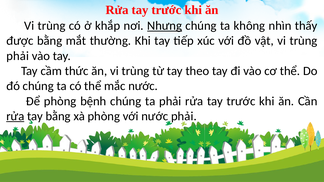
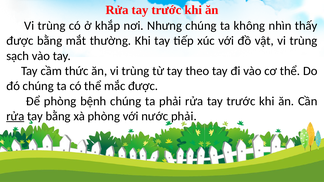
Nhưng underline: present -> none (165, 26)
phải: phải -> sạch (18, 56)
mắc nước: nước -> được (143, 86)
